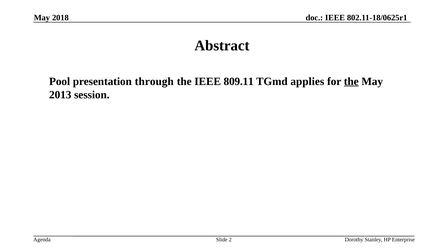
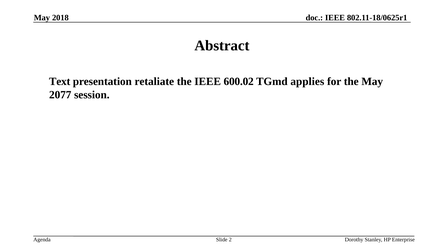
Pool: Pool -> Text (60, 81)
through: through -> retaliate (154, 81)
809.11: 809.11 -> 600.02 (239, 81)
the underline: present -> none (351, 81)
2013: 2013 -> 2077 (60, 95)
